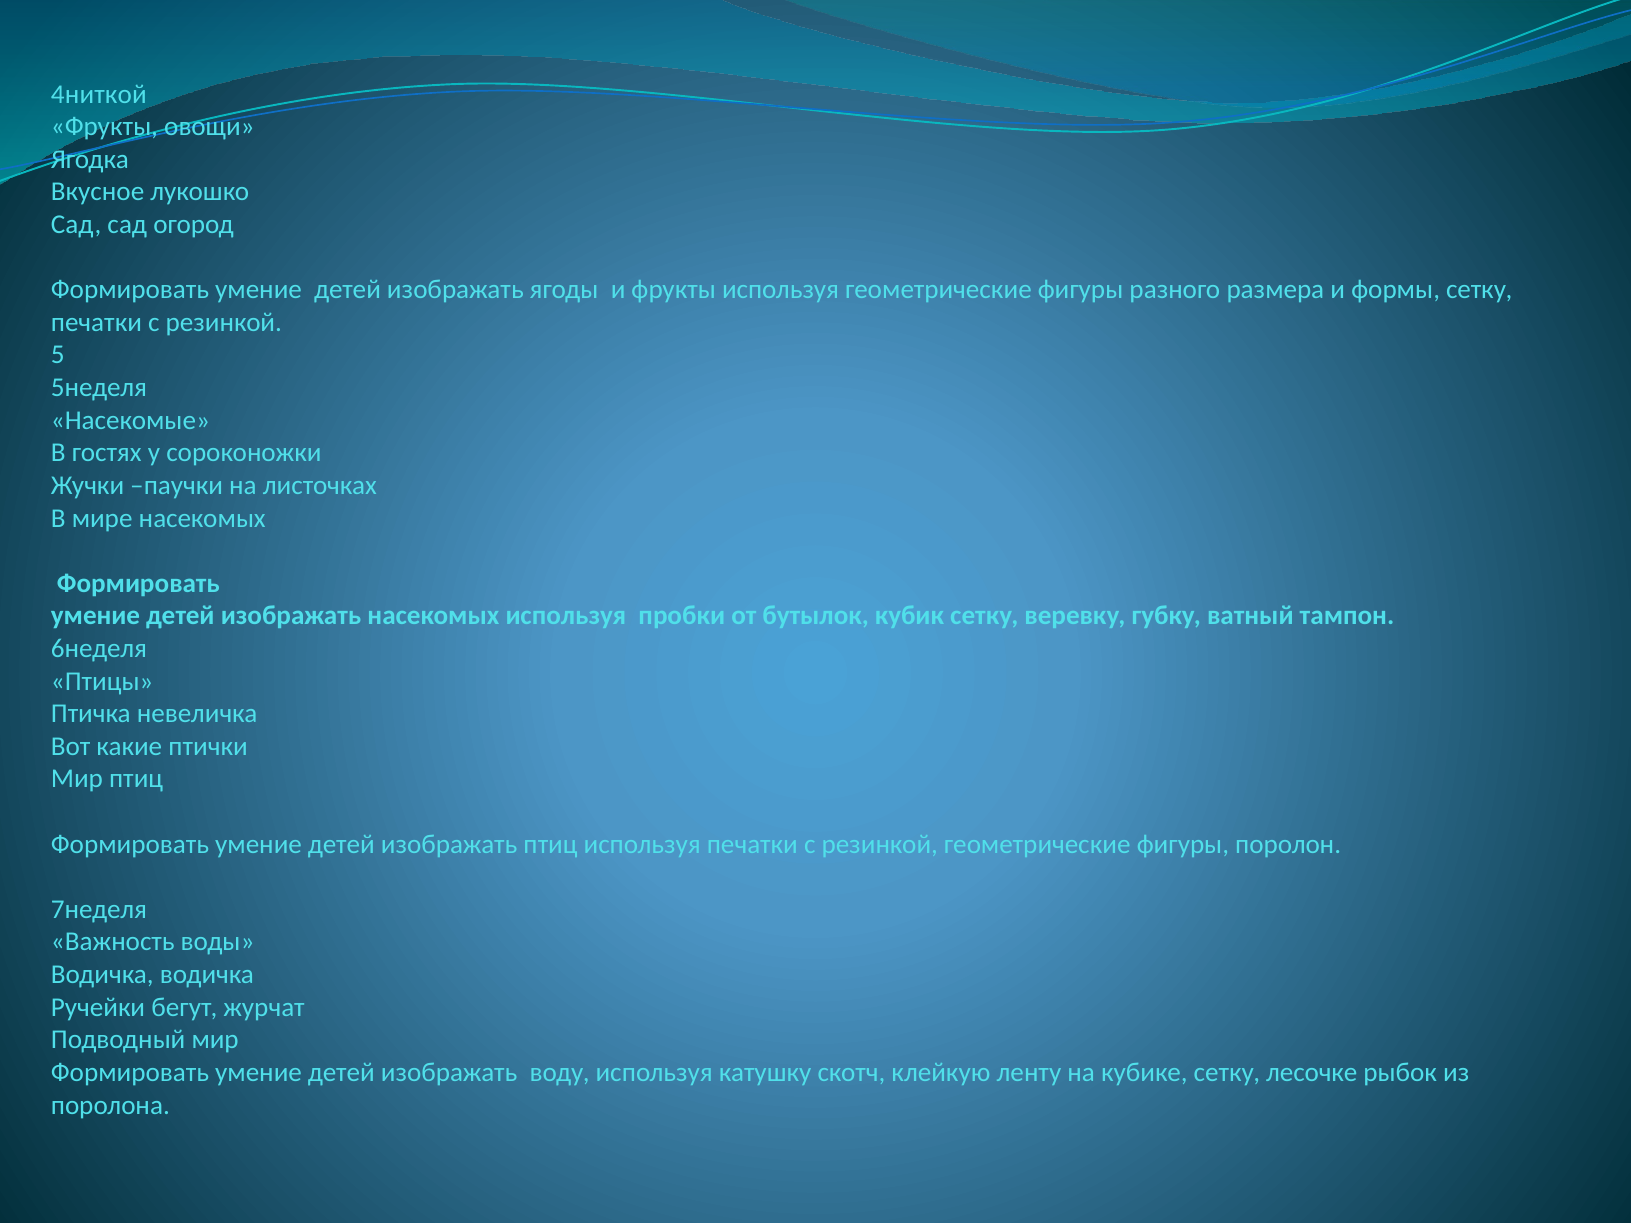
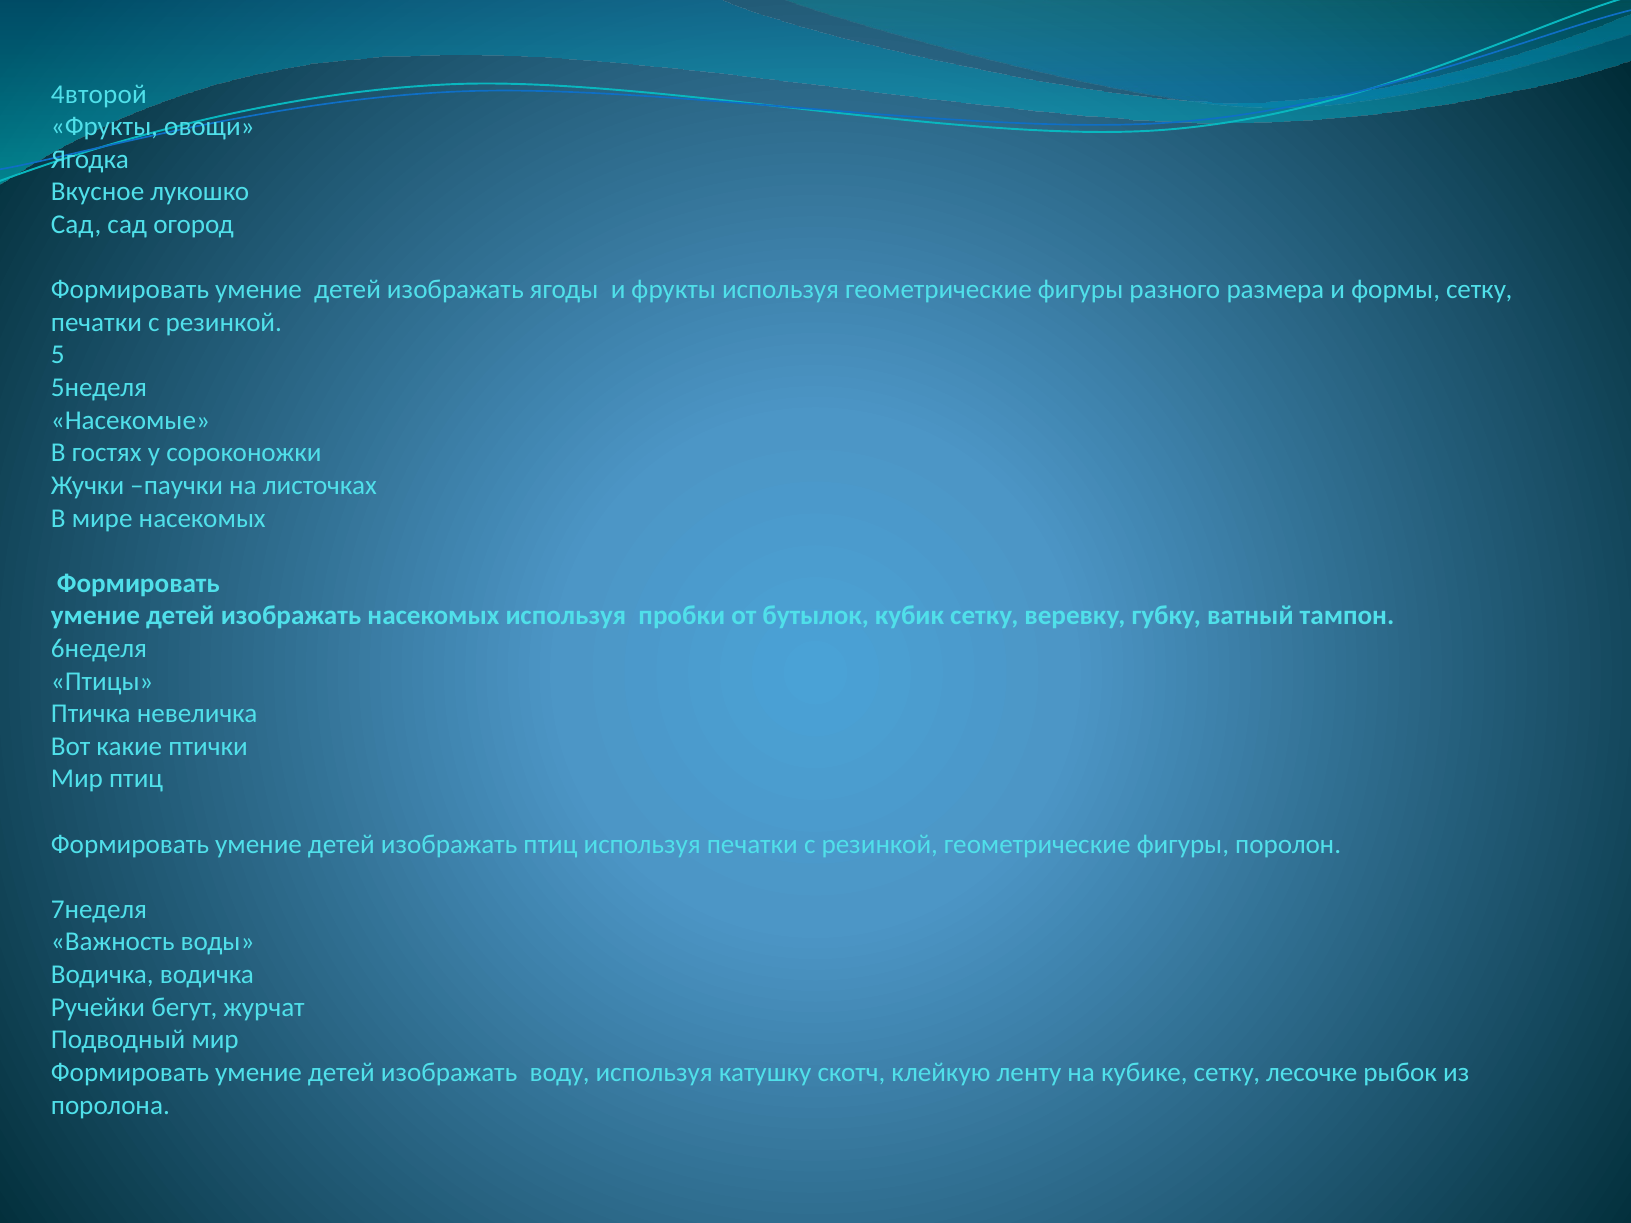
4ниткой: 4ниткой -> 4второй (99, 94)
